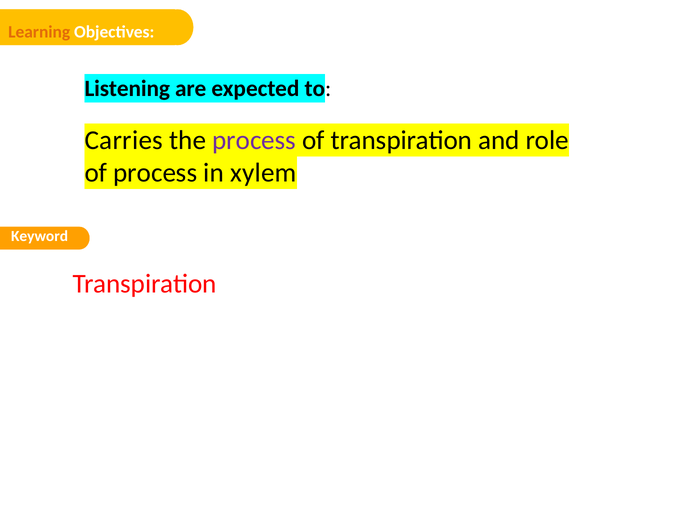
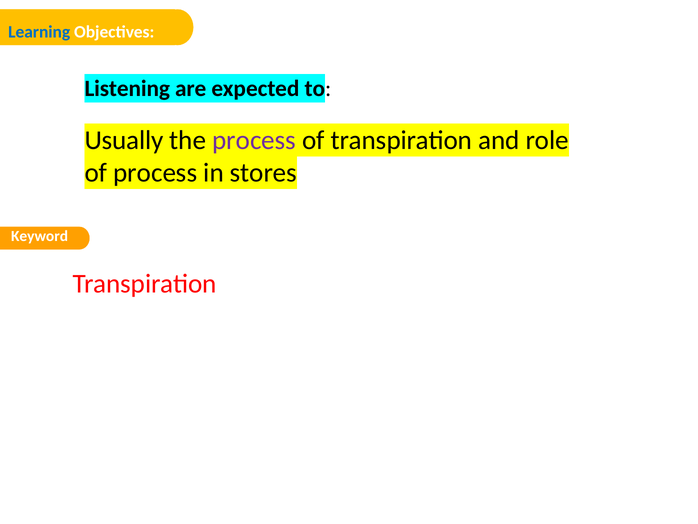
Learning colour: orange -> blue (39, 32)
Carries: Carries -> Usually (124, 140)
xylem: xylem -> stores (263, 173)
